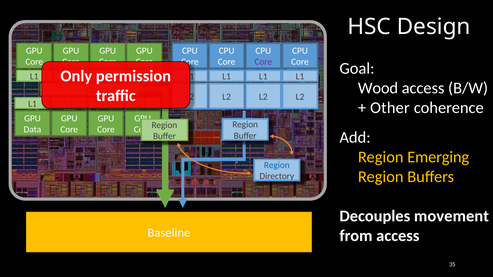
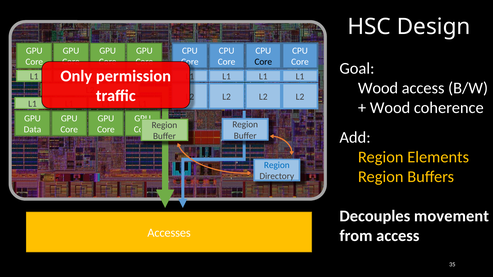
Core colour: purple -> black (263, 62)
Other: Other -> Wood (390, 108)
Emerging: Emerging -> Elements (438, 157)
Baseline: Baseline -> Accesses (169, 233)
